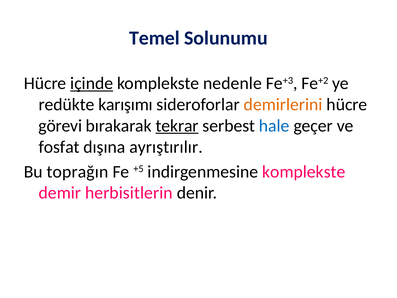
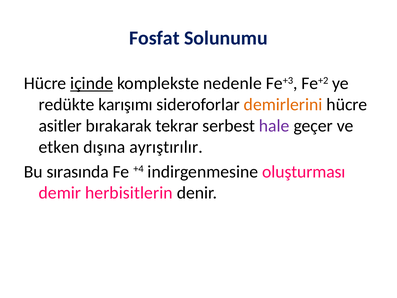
Temel: Temel -> Fosfat (154, 38)
görevi: görevi -> asitler (60, 126)
tekrar underline: present -> none (177, 126)
hale colour: blue -> purple (274, 126)
fosfat: fosfat -> etken (59, 147)
toprağın: toprağın -> sırasında (78, 172)
+5: +5 -> +4 (138, 169)
indirgenmesine komplekste: komplekste -> oluşturması (304, 172)
